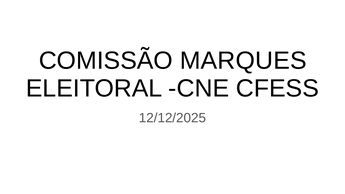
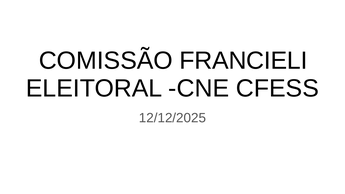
MARQUES: MARQUES -> FRANCIELI (243, 61)
